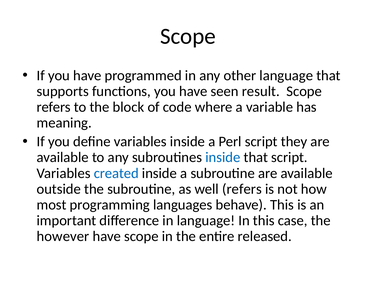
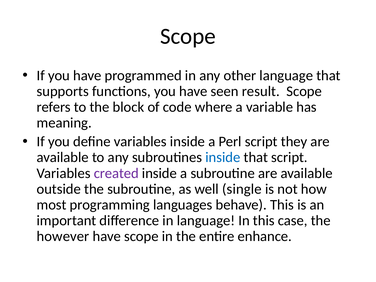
created colour: blue -> purple (116, 173)
well refers: refers -> single (242, 189)
released: released -> enhance (265, 236)
